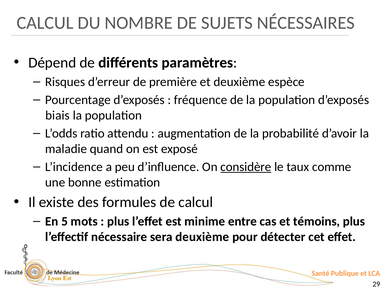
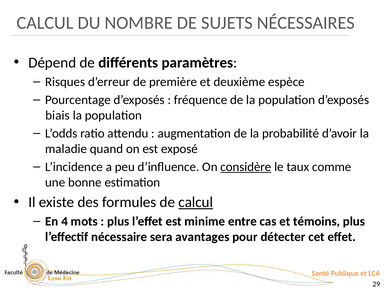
calcul underline: none -> present (196, 202)
5: 5 -> 4 (65, 222)
sera deuxième: deuxième -> avantages (202, 237)
